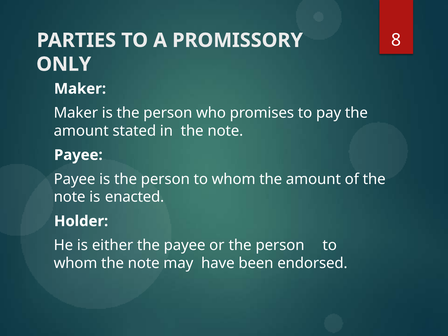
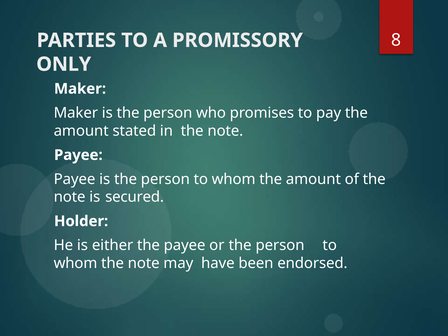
enacted: enacted -> secured (135, 197)
